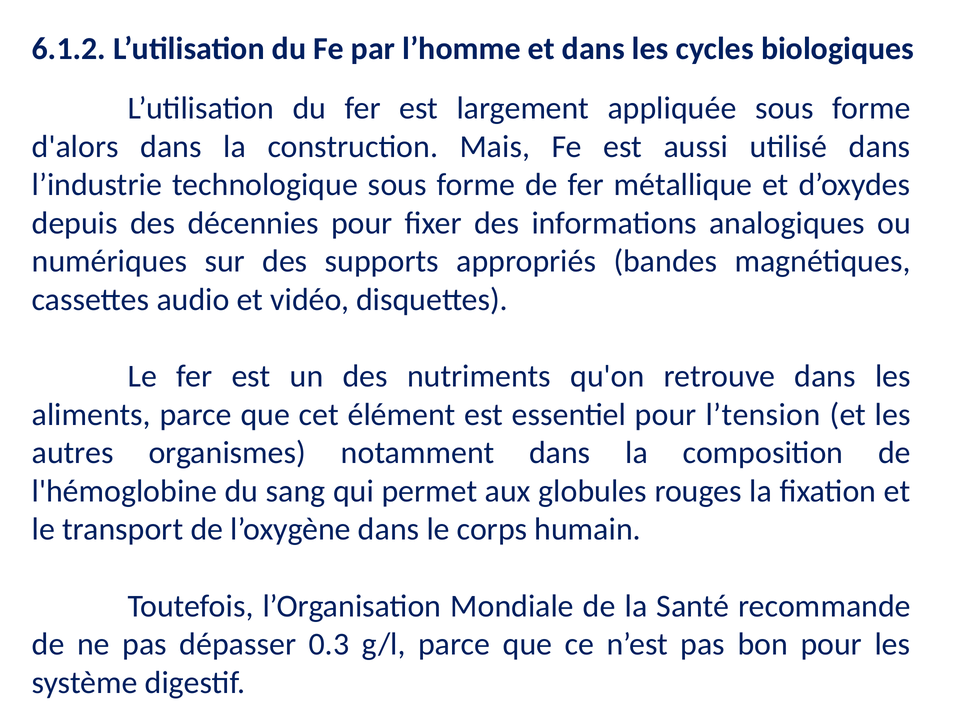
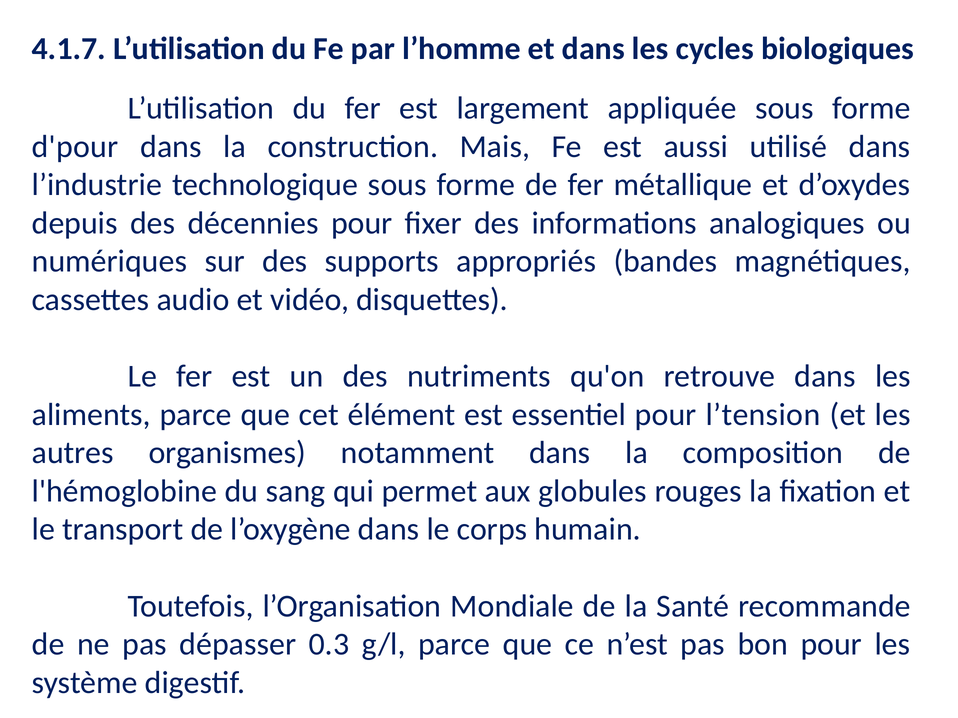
6.1.2: 6.1.2 -> 4.1.7 (69, 49)
d'alors: d'alors -> d'pour (75, 147)
